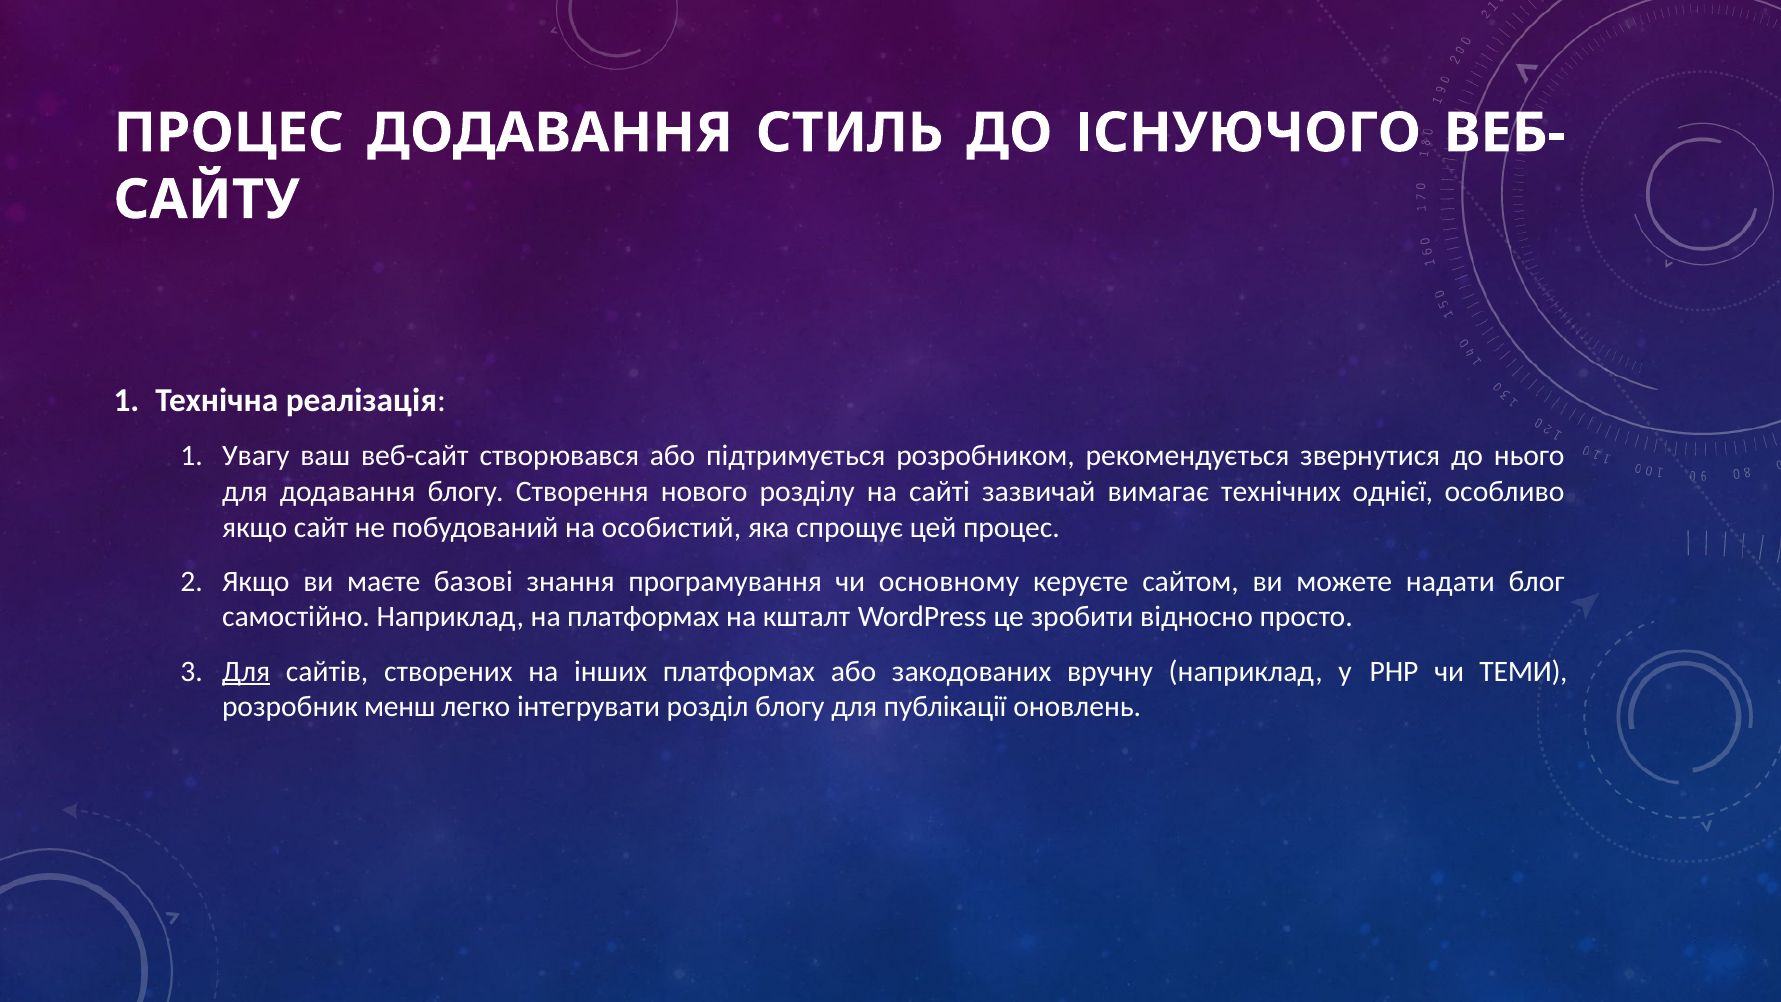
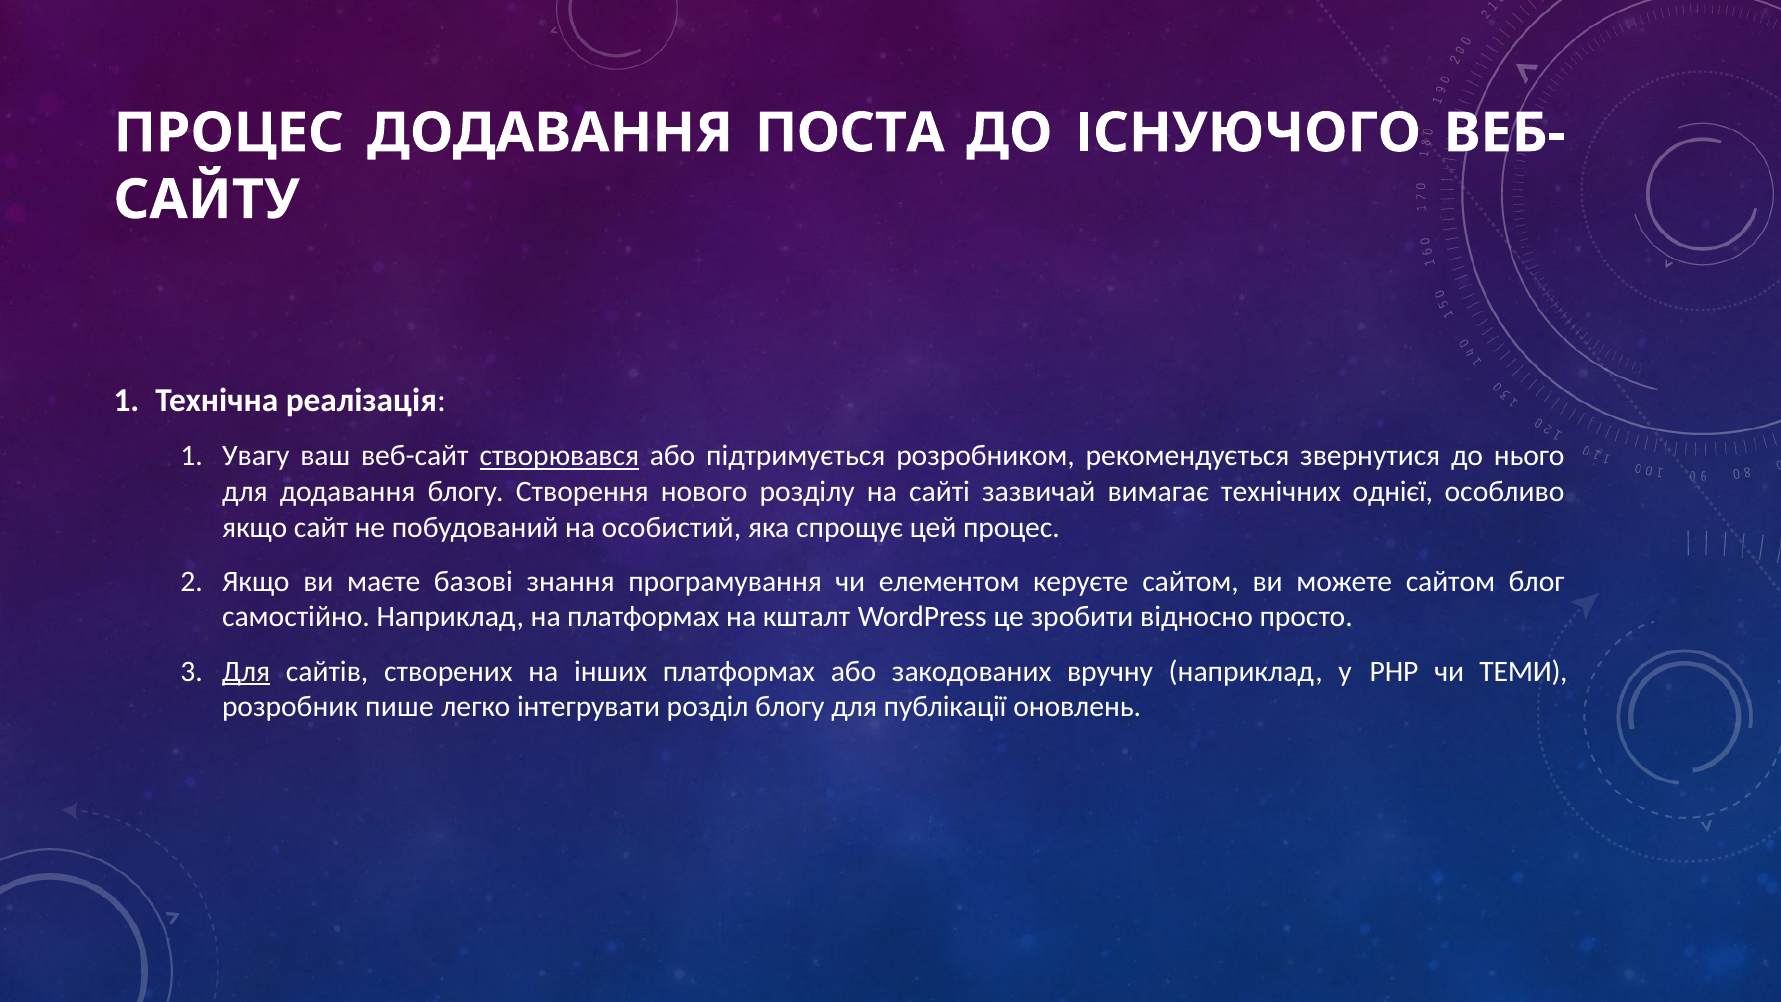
СТИЛЬ: СТИЛЬ -> ПОСТА (850, 133)
створювався underline: none -> present (559, 456)
основному: основному -> елементом (949, 581)
можете надати: надати -> сайтом (1450, 581)
менш: менш -> пише (399, 707)
